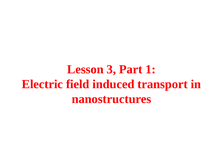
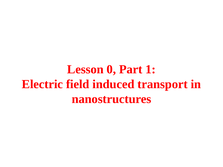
3: 3 -> 0 (111, 69)
